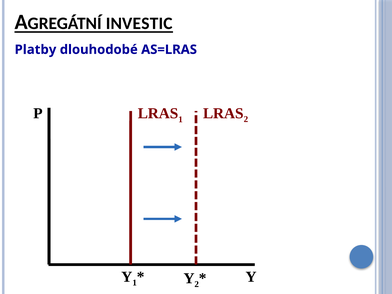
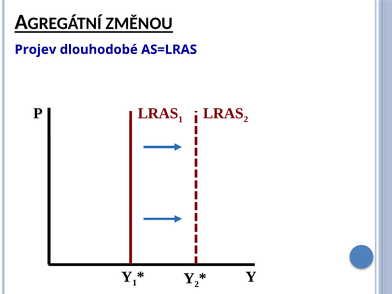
INVESTIC: INVESTIC -> ZMĚNOU (139, 23)
Platby: Platby -> Projev (35, 50)
